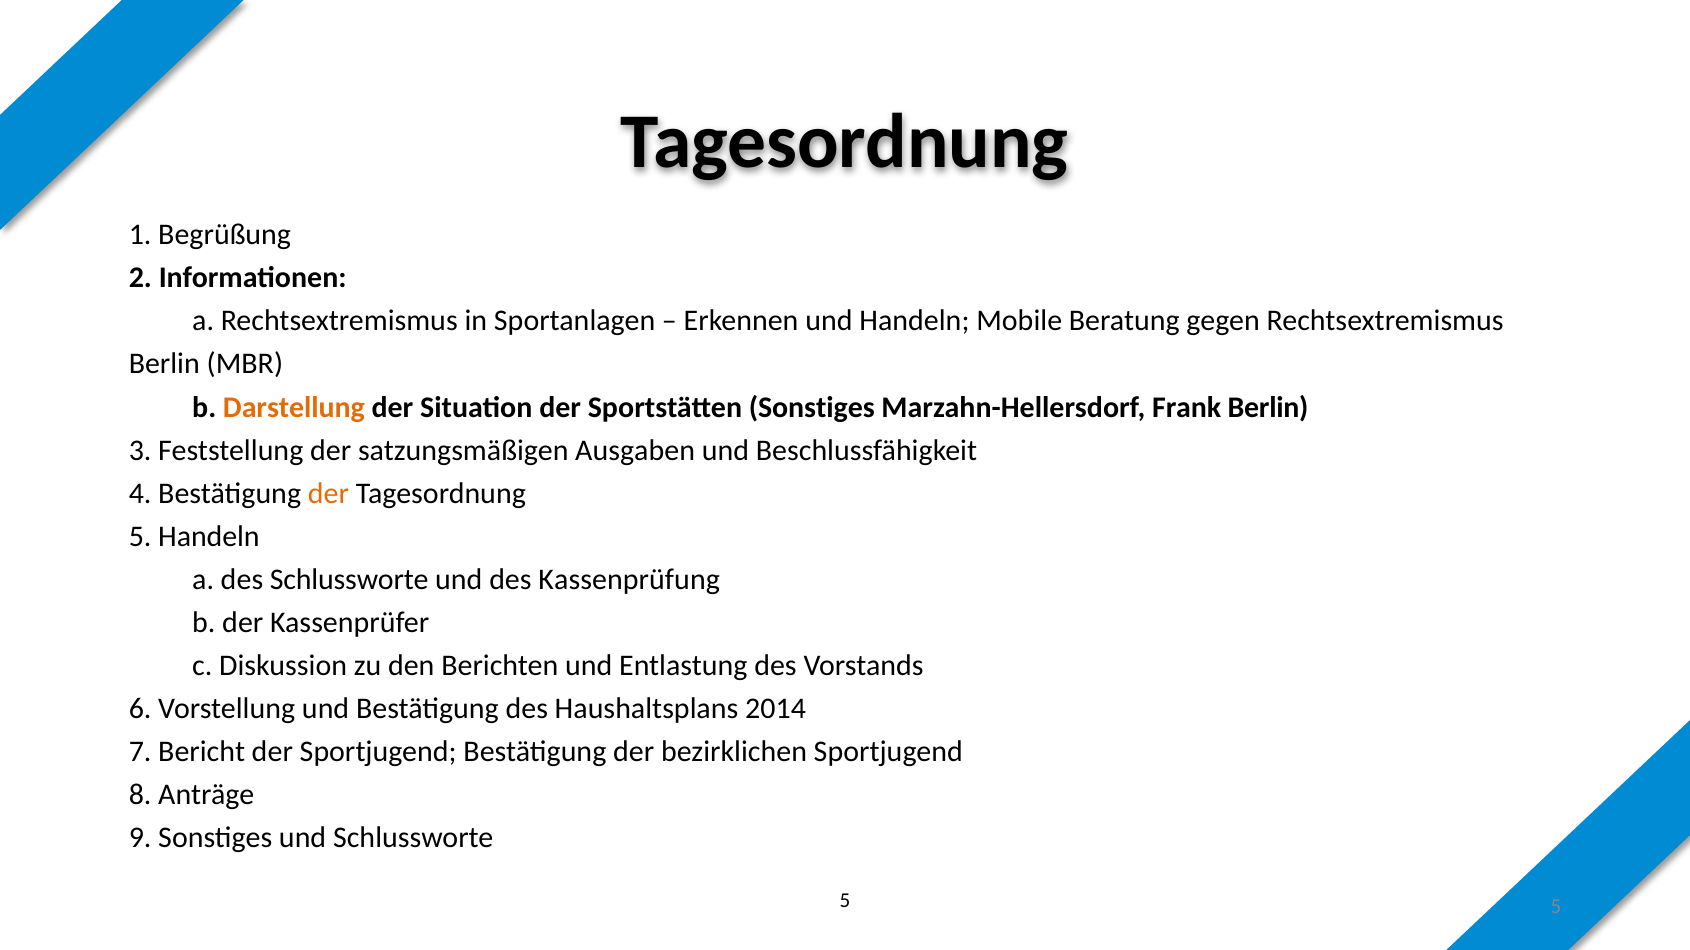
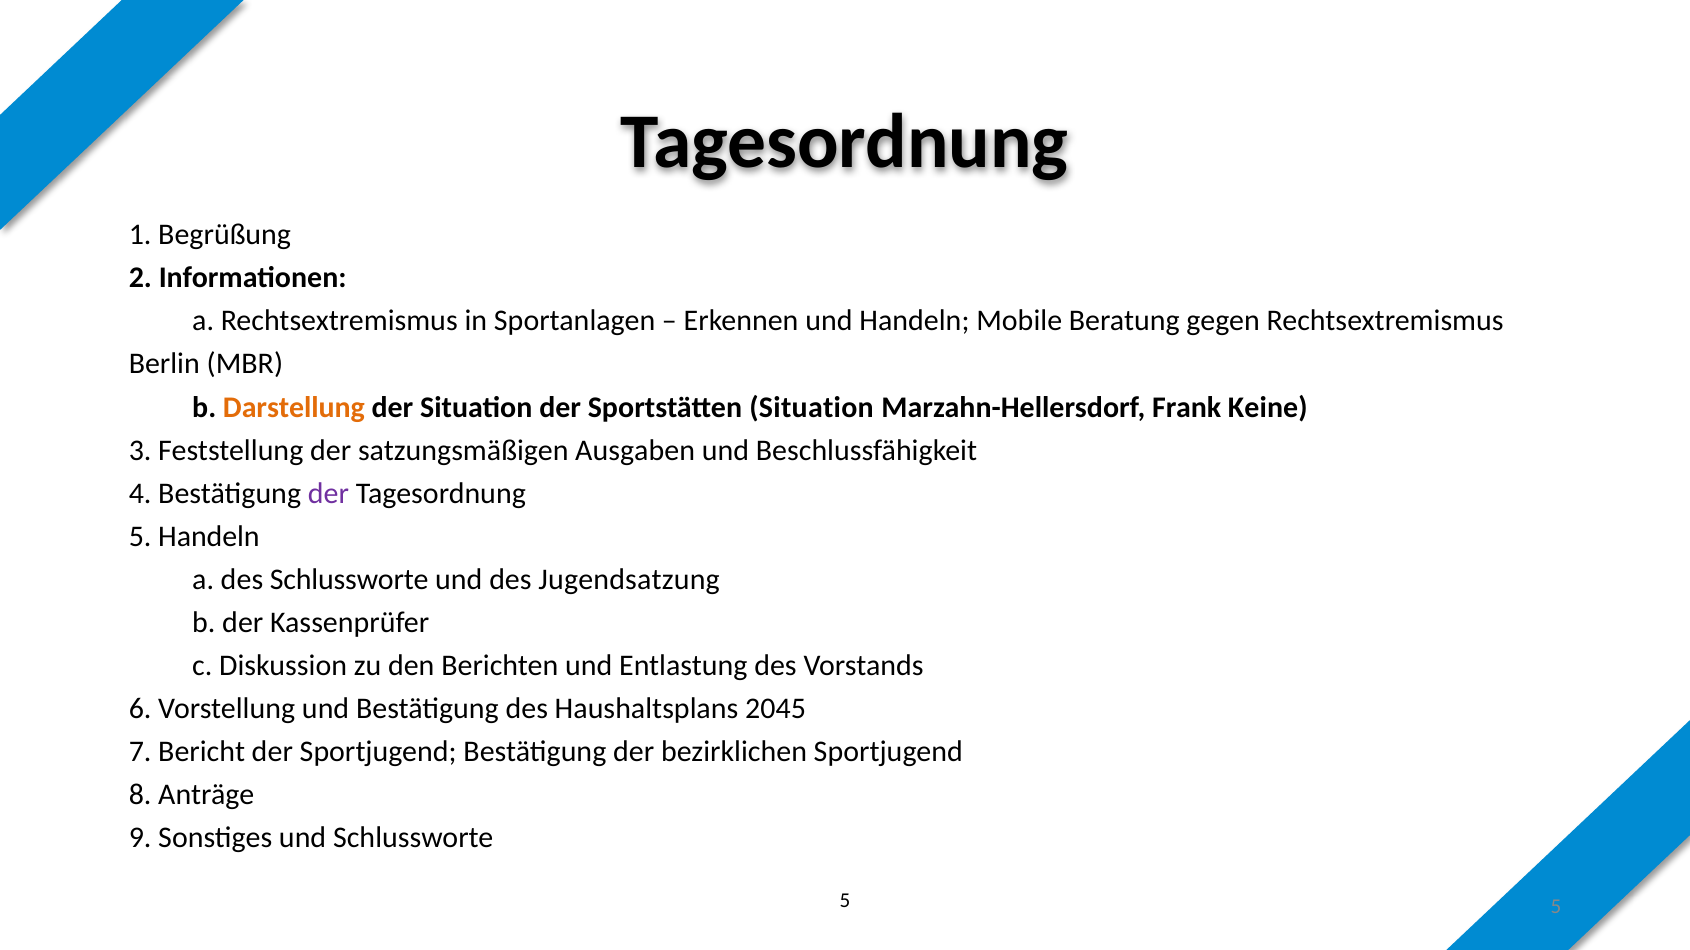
Sportstätten Sonstiges: Sonstiges -> Situation (812, 407)
Frank Berlin: Berlin -> Keine (1268, 407)
der colour: orange -> purple (328, 494)
Kassenprüfung: Kassenprüfung -> Jugendsatzung (629, 580)
2014: 2014 -> 2045 (776, 709)
